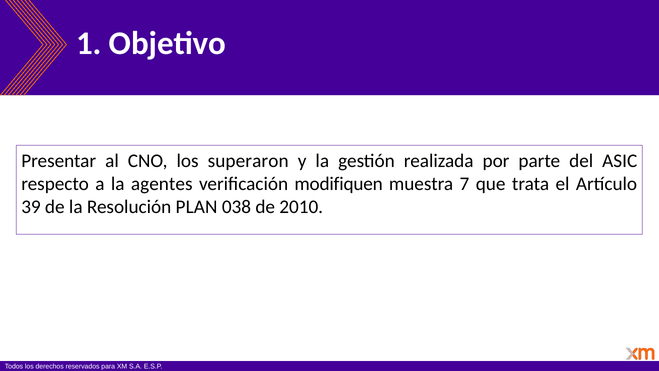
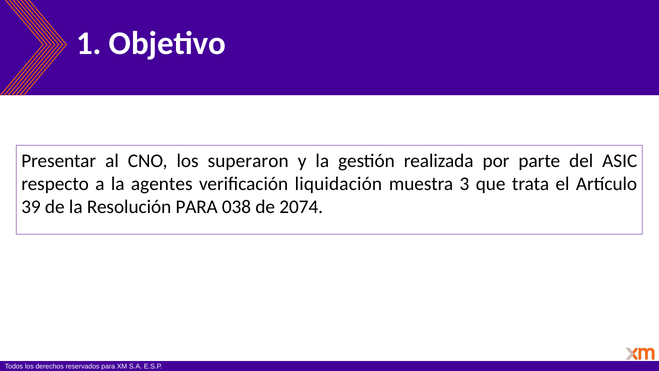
modifiquen: modifiquen -> liquidación (338, 184)
7: 7 -> 3 (464, 184)
Resolución PLAN: PLAN -> PARA (197, 207)
2010: 2010 -> 2074 (301, 207)
